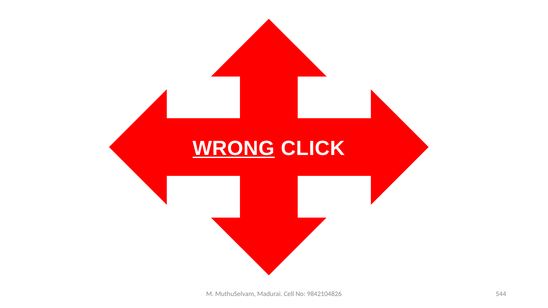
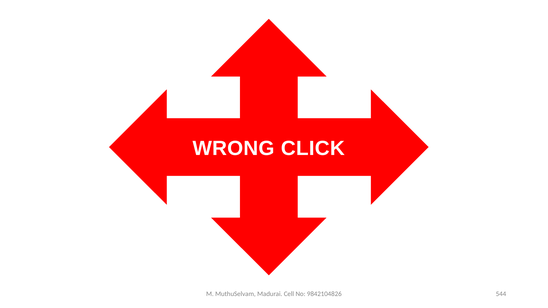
WRONG underline: present -> none (233, 149)
